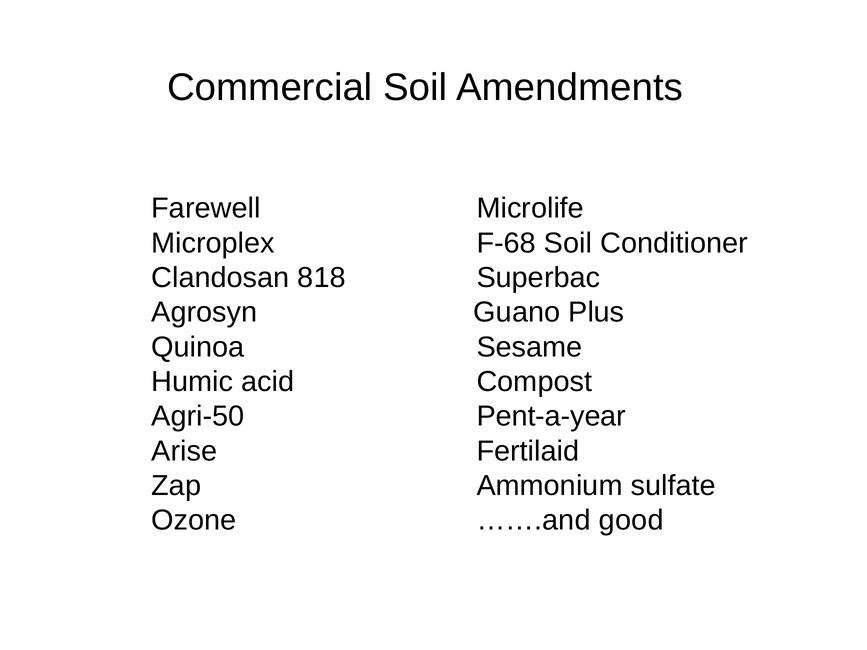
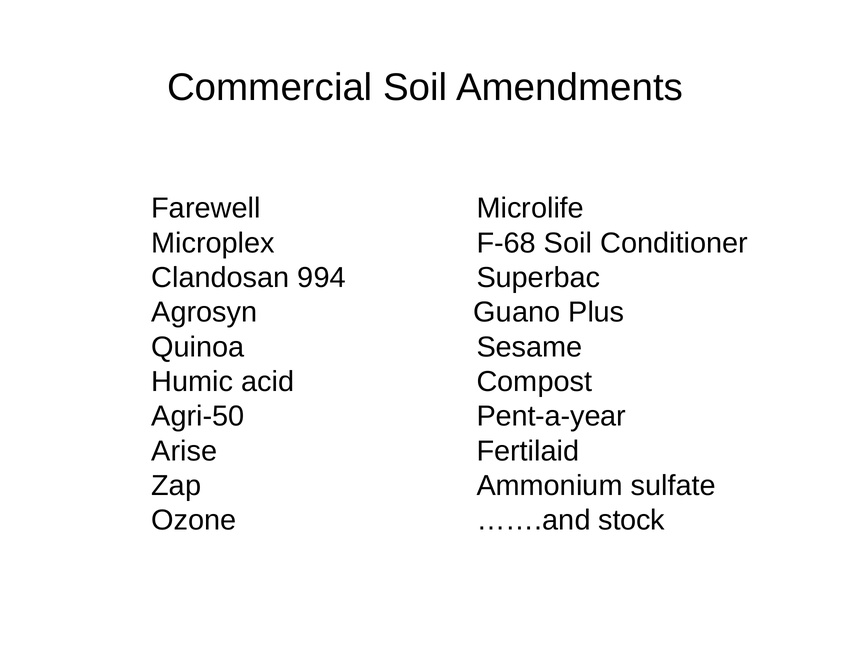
818: 818 -> 994 (322, 278)
good: good -> stock (632, 521)
